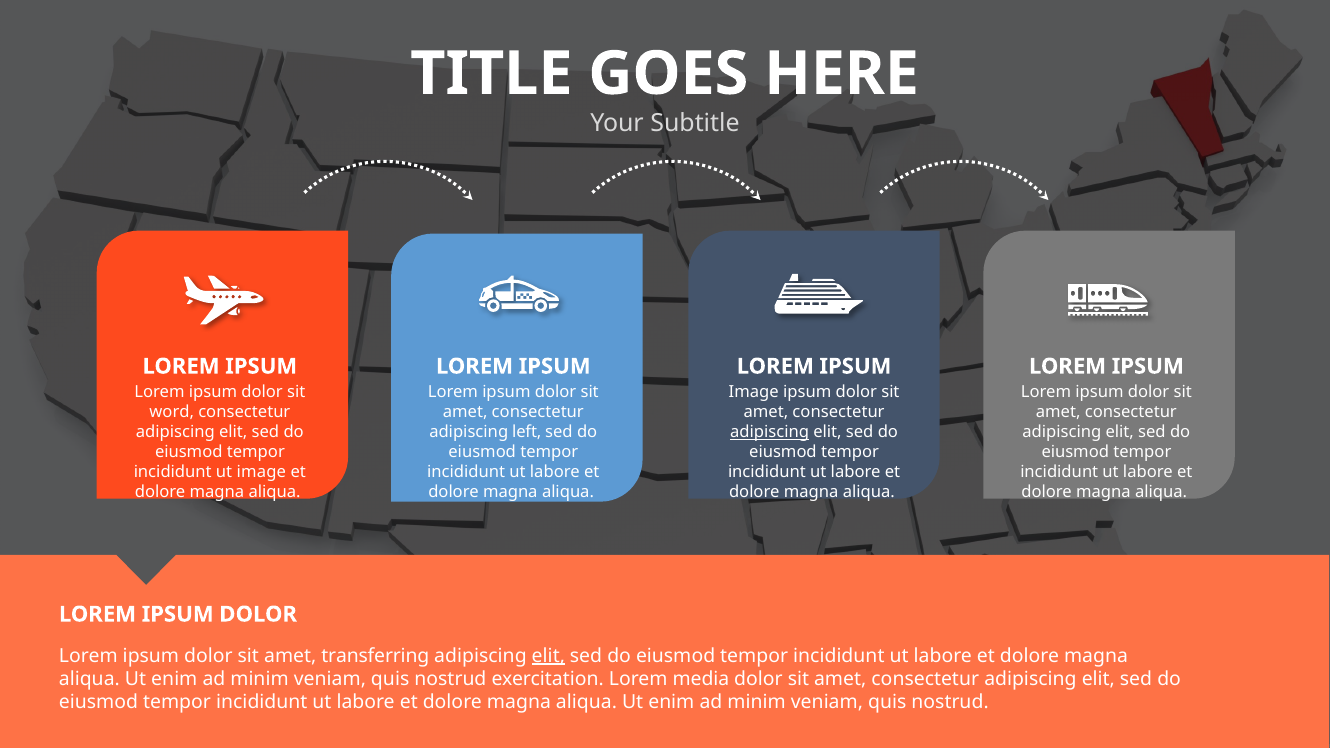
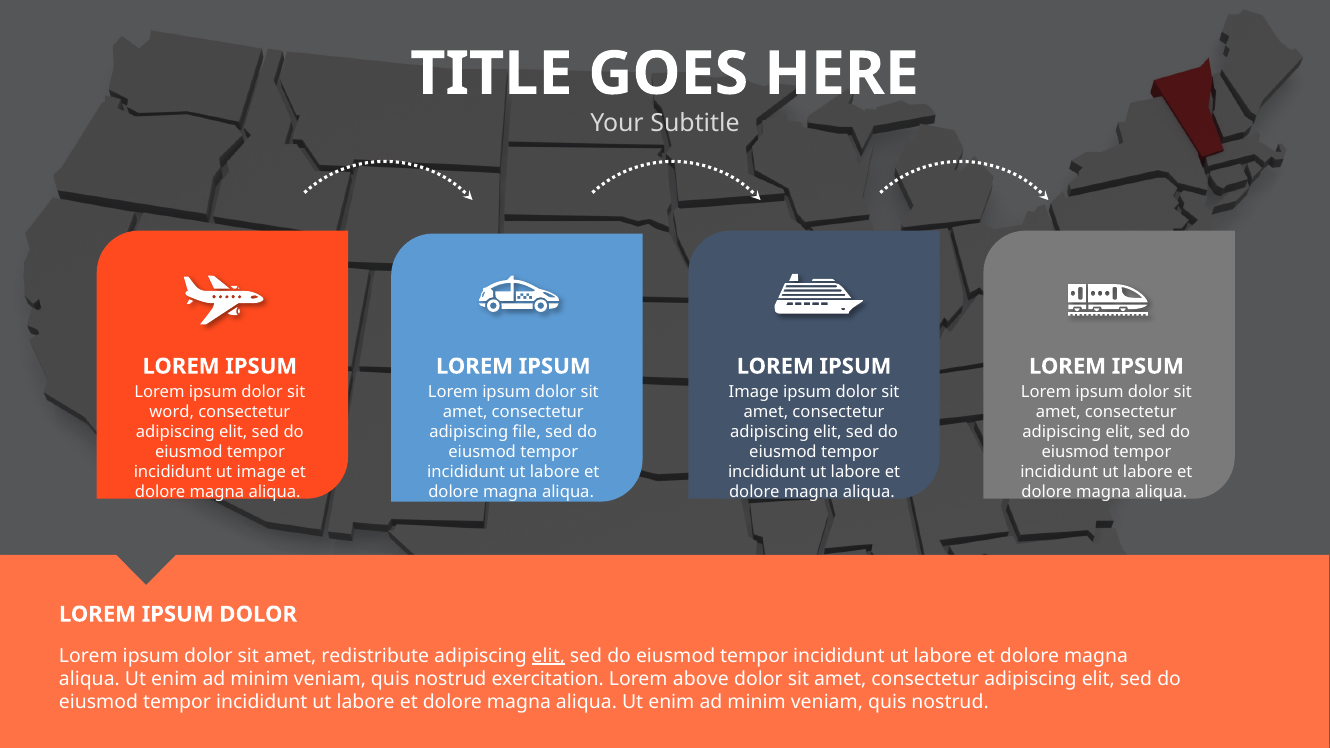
left: left -> file (527, 432)
adipiscing underline: present -> none (770, 432)
transferring: transferring -> redistribute (375, 656)
media: media -> above (701, 679)
